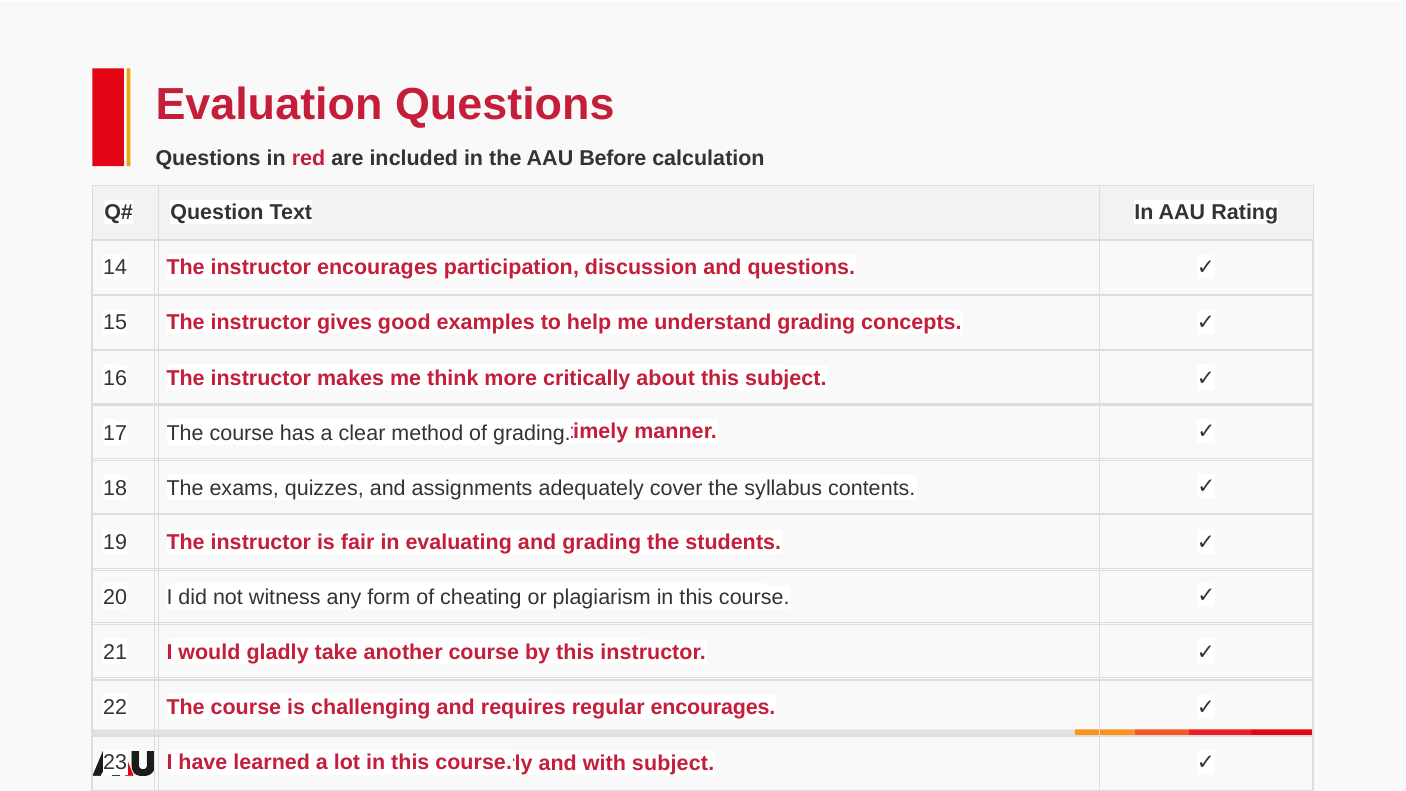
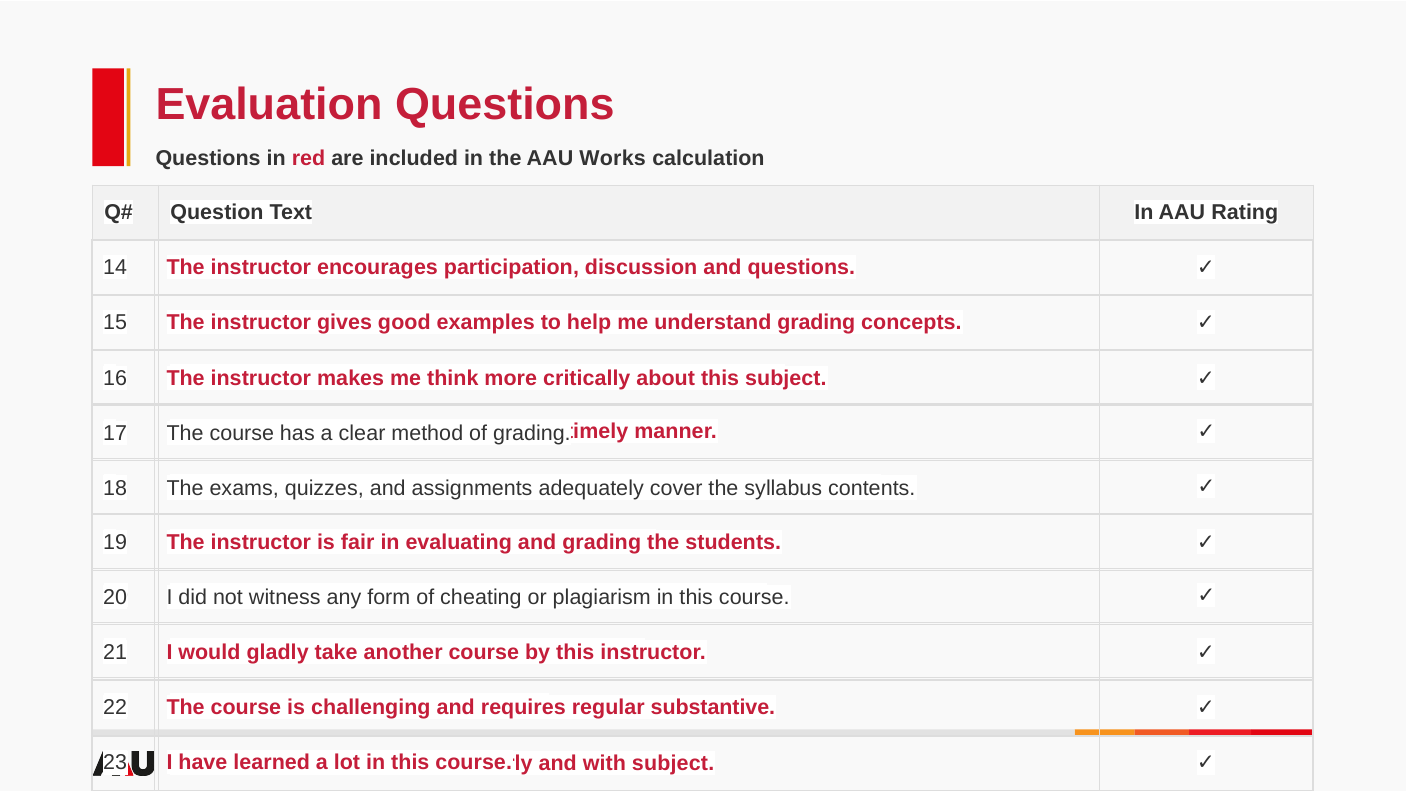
Before: Before -> Works (613, 158)
regular encourages: encourages -> substantive (713, 707)
